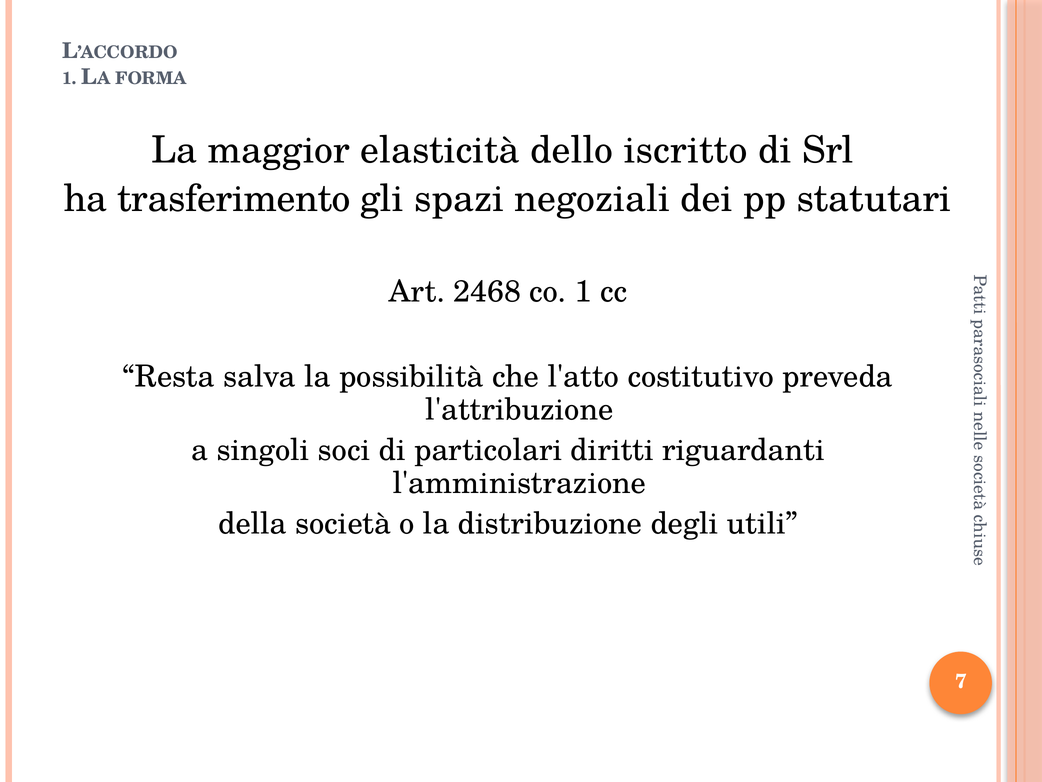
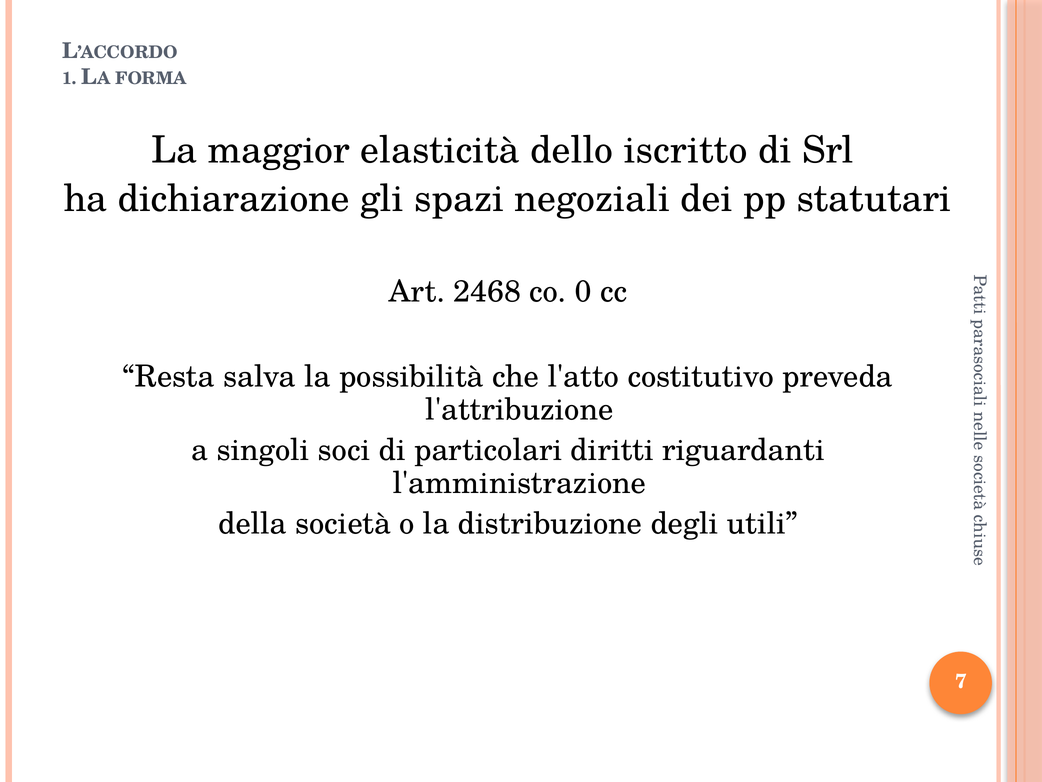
trasferimento: trasferimento -> dichiarazione (234, 199)
co 1: 1 -> 0 (583, 292)
